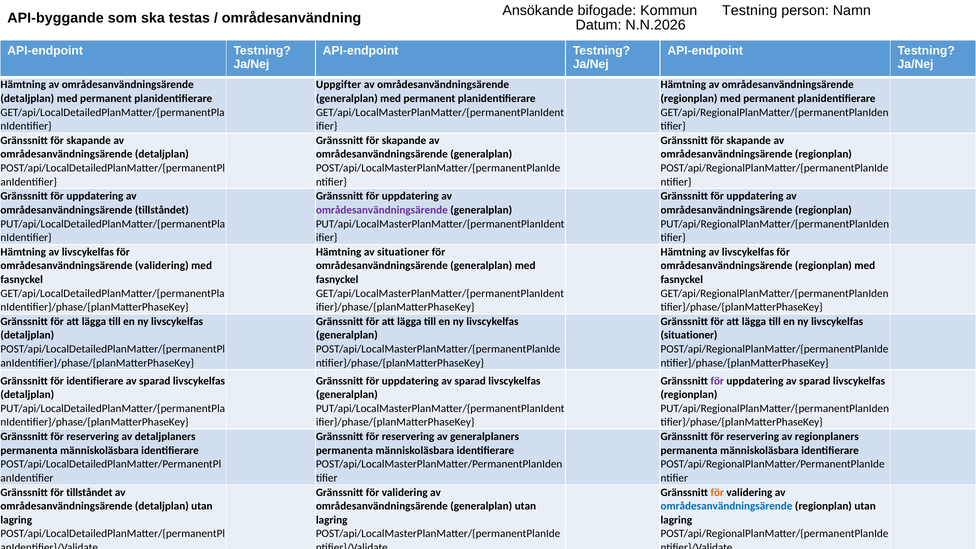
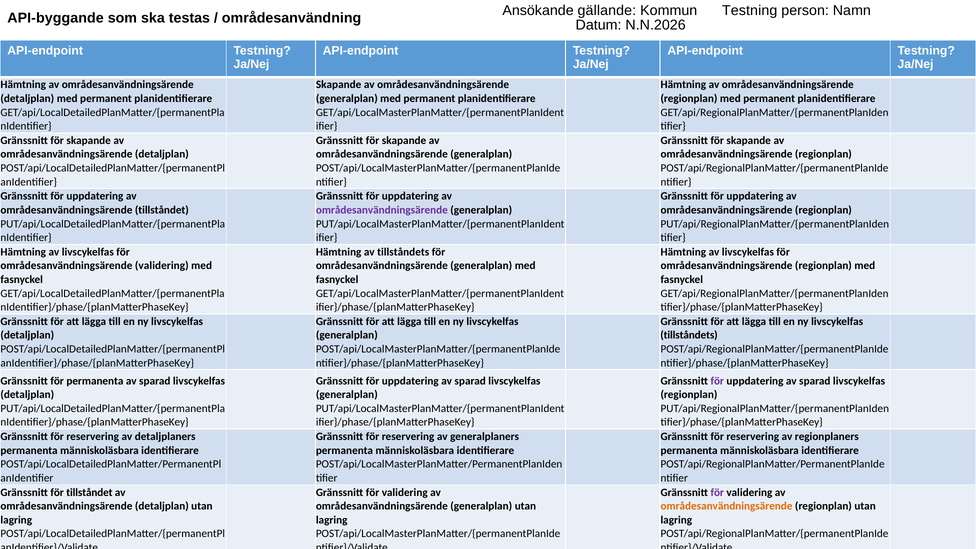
bifogade: bifogade -> gällande (607, 11)
Uppgifter: Uppgifter -> Skapande (339, 85)
av situationer: situationer -> tillståndets (403, 252)
situationer: situationer -> tillståndets (689, 335)
för identifierare: identifierare -> permanenta (95, 381)
för colour: orange -> purple (717, 492)
områdesanvändningsärende colour: blue -> orange (727, 506)
